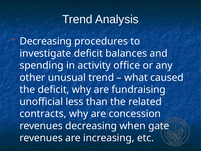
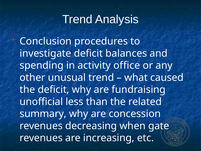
Decreasing: Decreasing -> Conclusion (46, 41)
contracts: contracts -> summary (43, 114)
